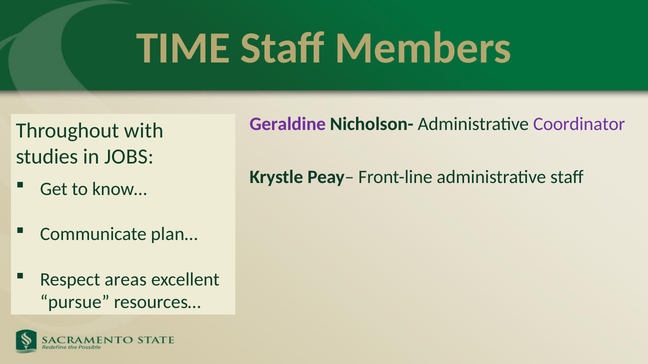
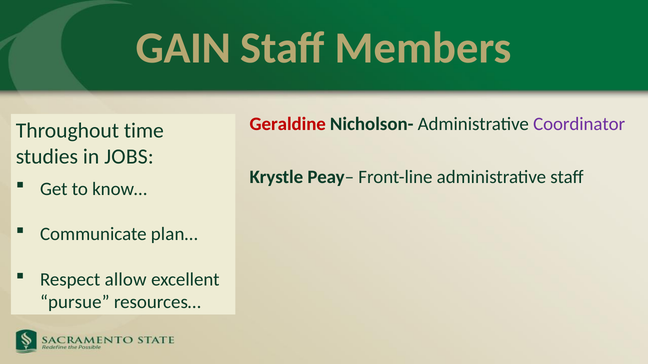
TIME: TIME -> GAIN (183, 48)
Geraldine colour: purple -> red (288, 124)
with: with -> time (144, 131)
areas: areas -> allow (126, 280)
